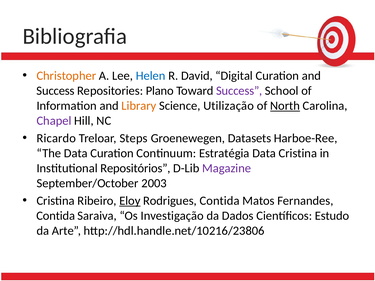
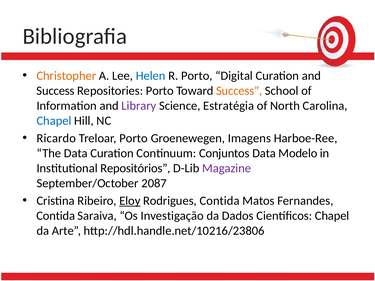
R David: David -> Porto (197, 76)
Repositories Plano: Plano -> Porto (160, 91)
Success colour: purple -> orange (239, 91)
Library colour: orange -> purple (139, 106)
Utilização: Utilização -> Estratégia (229, 106)
North underline: present -> none (285, 106)
Chapel colour: purple -> blue (54, 121)
Treloar Steps: Steps -> Porto (134, 138)
Datasets: Datasets -> Imagens (249, 138)
Estratégia: Estratégia -> Conjuntos (224, 153)
Data Cristina: Cristina -> Modelo (298, 153)
2003: 2003 -> 2087 (154, 183)
Científicos Estudo: Estudo -> Chapel (332, 216)
